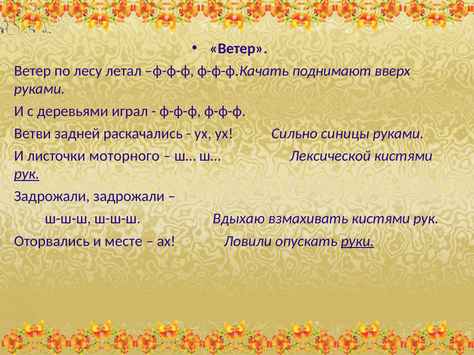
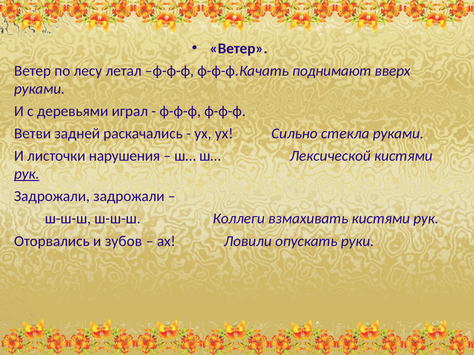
синицы: синицы -> стекла (345, 134)
моторного: моторного -> нарушения (124, 156)
Вдыхаю: Вдыхаю -> Коллеги (239, 219)
месте: месте -> зубов (123, 241)
руки underline: present -> none (357, 241)
